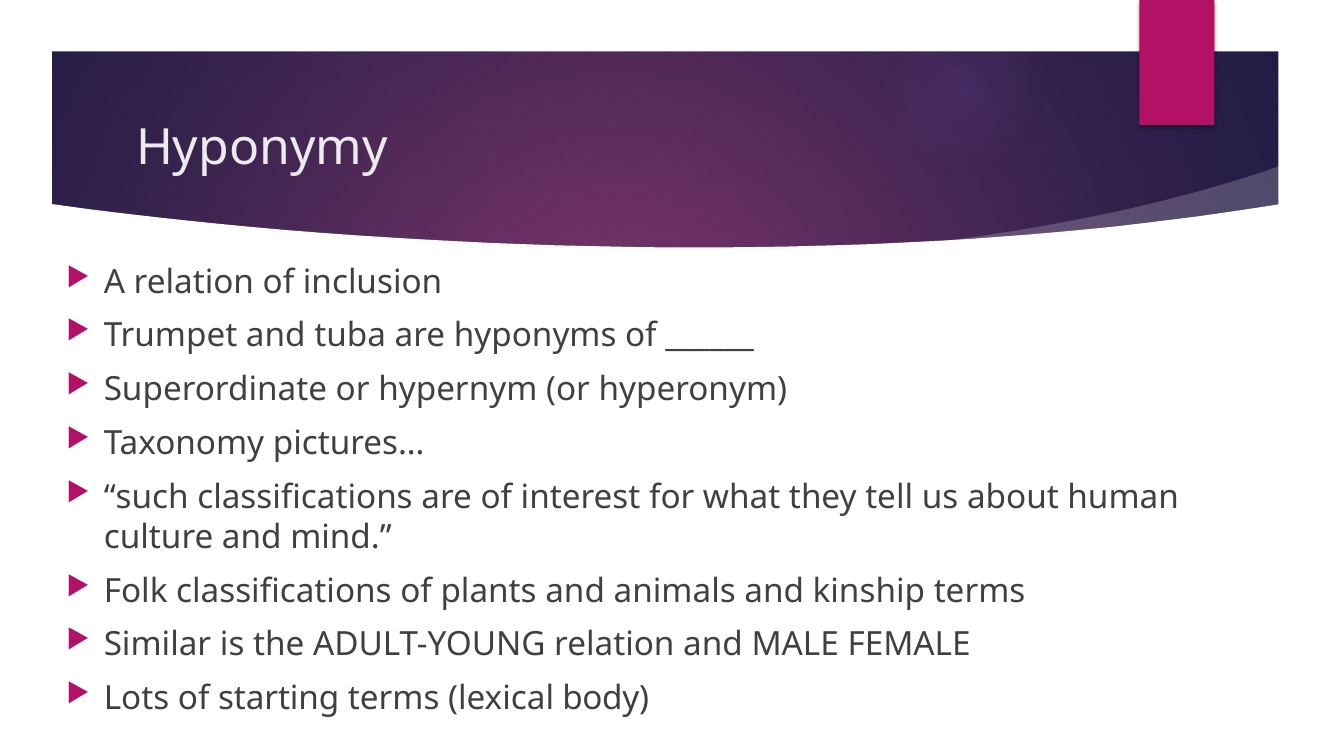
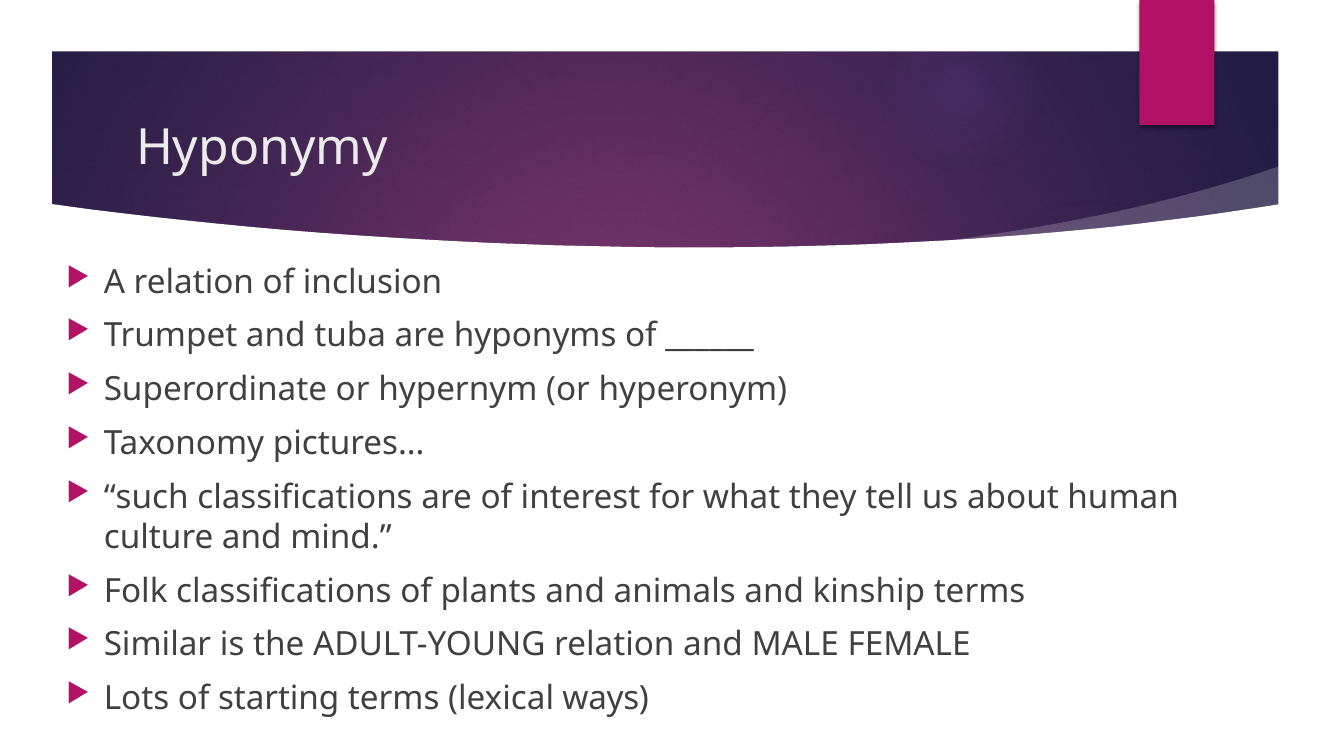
body: body -> ways (606, 698)
